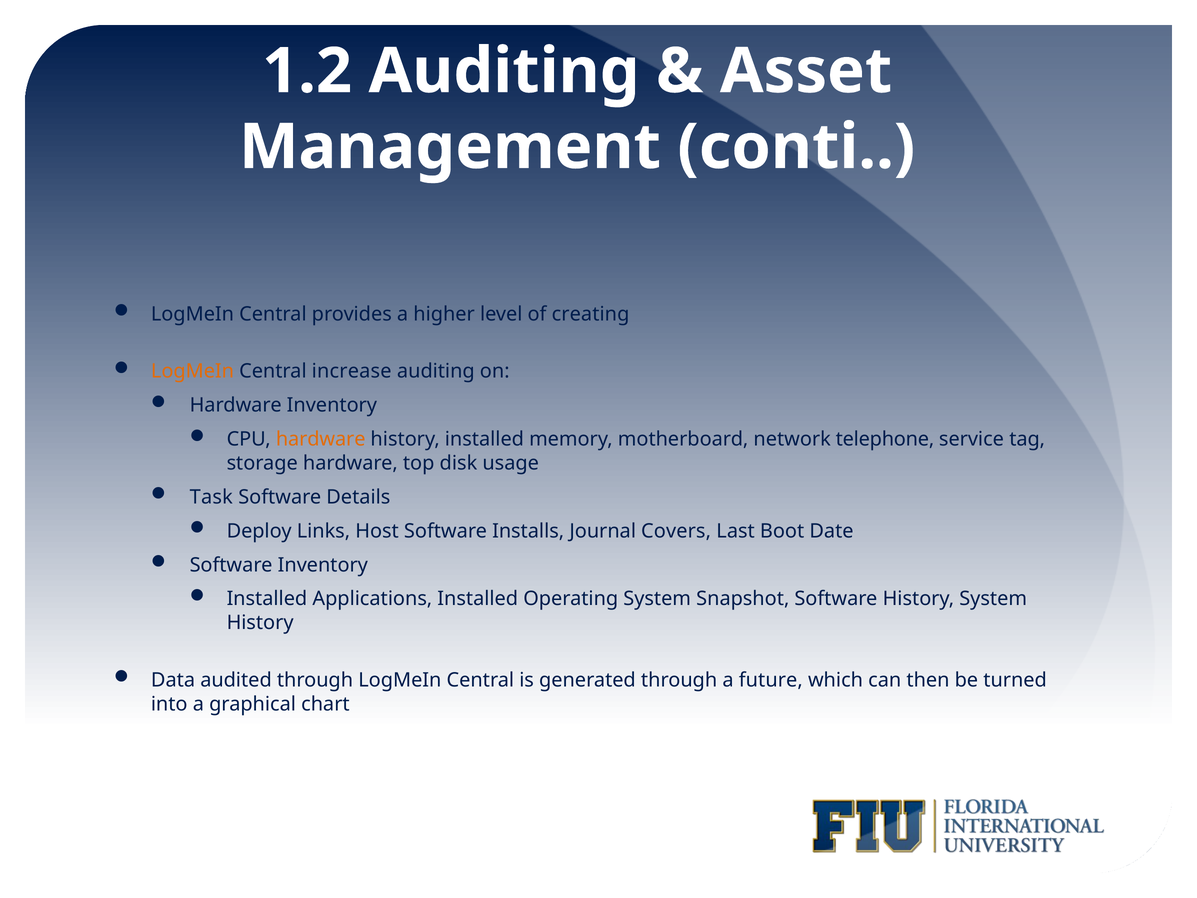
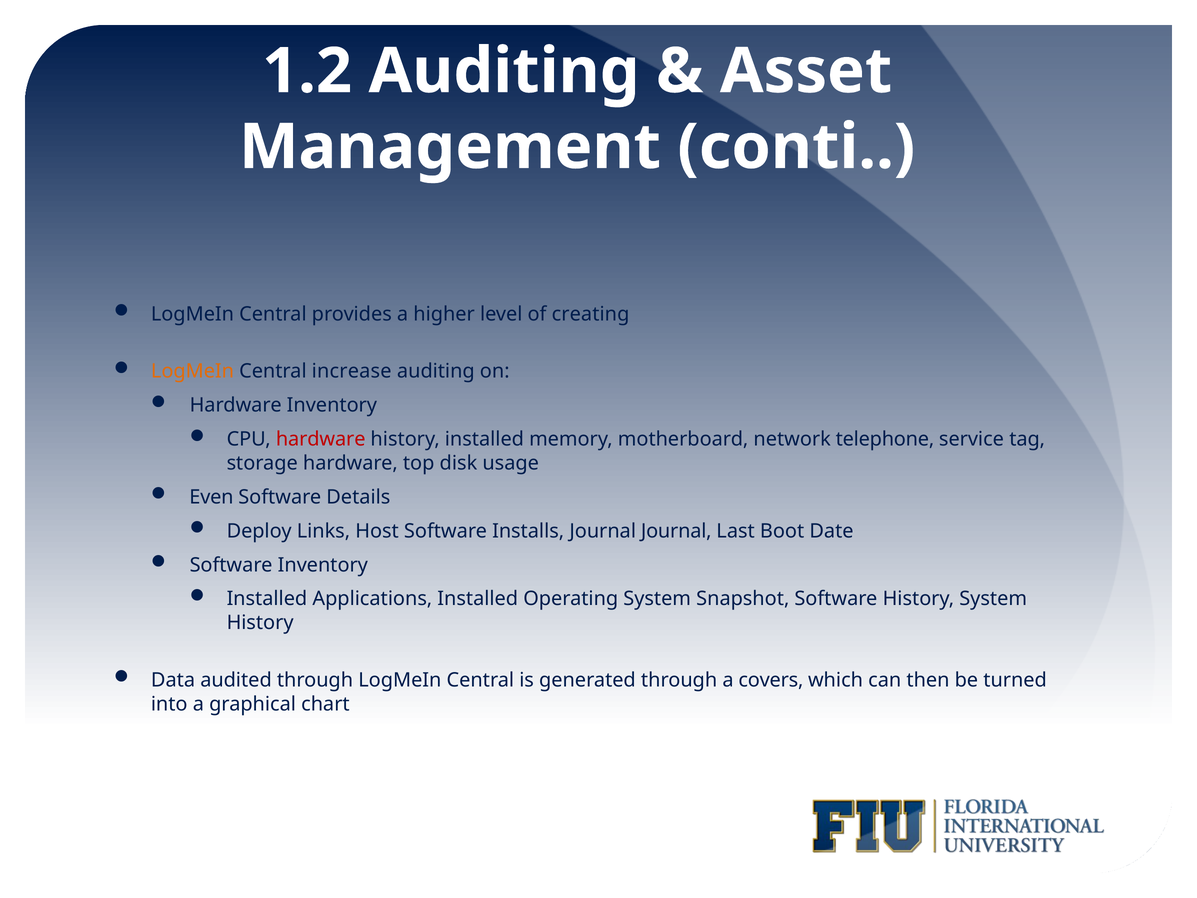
hardware colour: orange -> red (321, 439)
Task: Task -> Even (211, 497)
Journal Covers: Covers -> Journal (676, 531)
future: future -> covers (771, 680)
